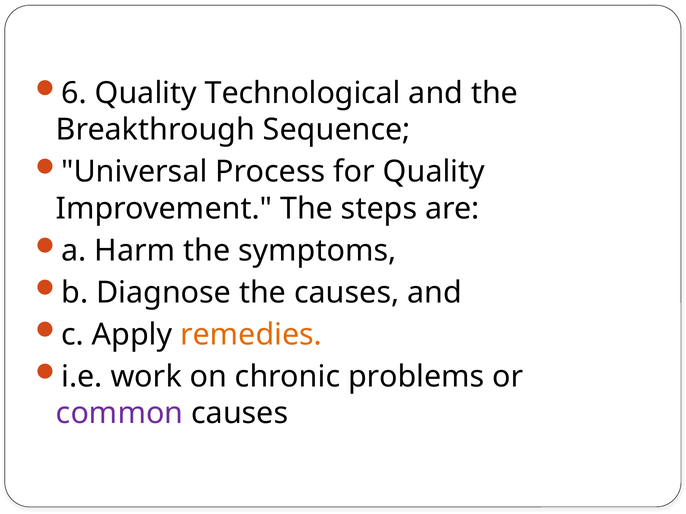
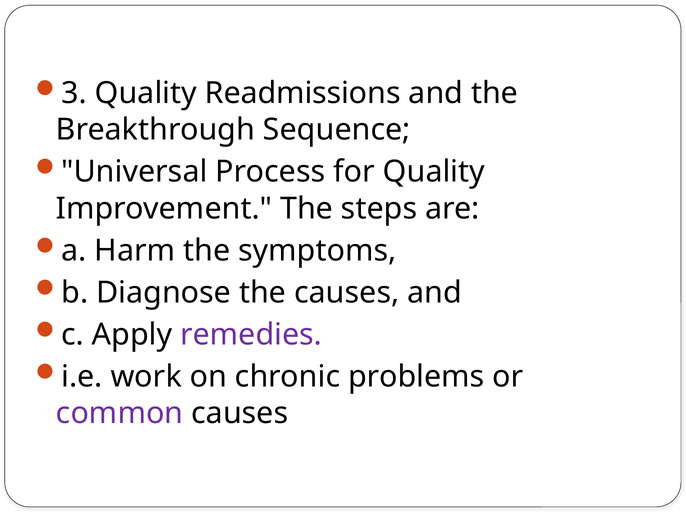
6: 6 -> 3 (74, 93)
Technological: Technological -> Readmissions (303, 93)
remedies colour: orange -> purple (251, 335)
